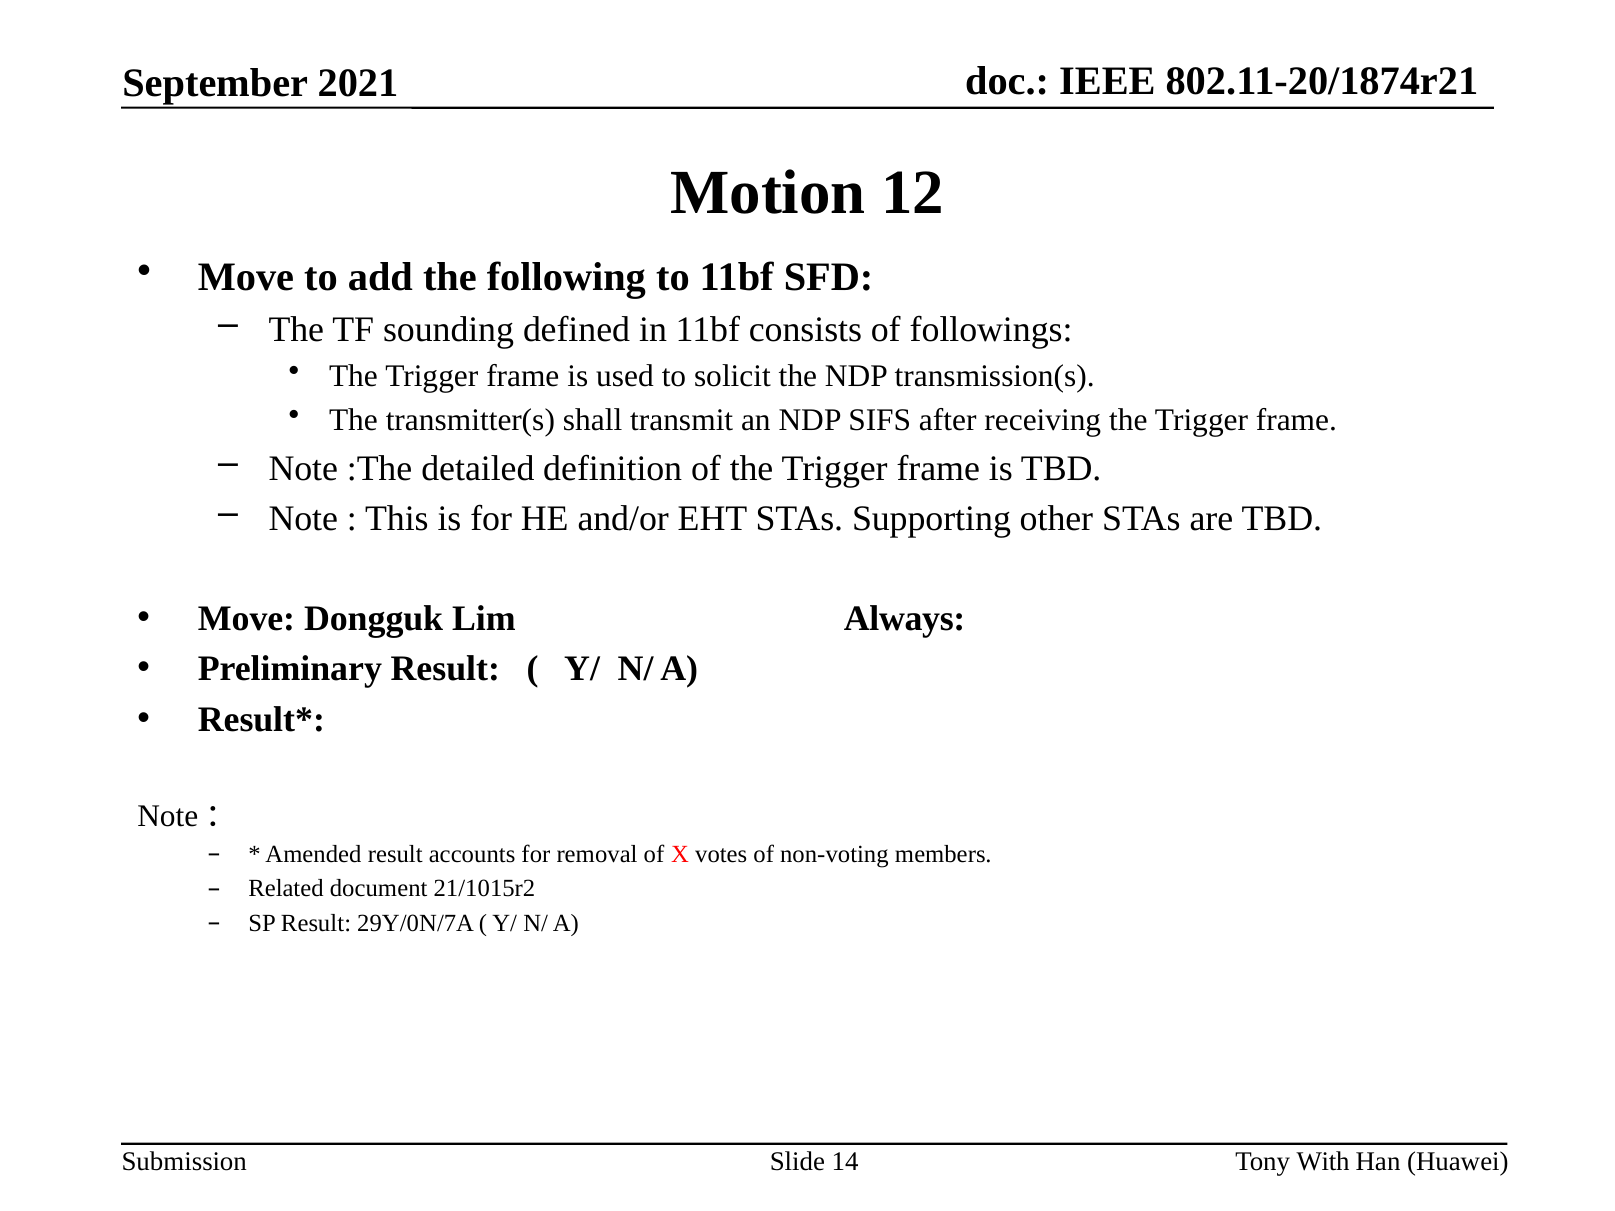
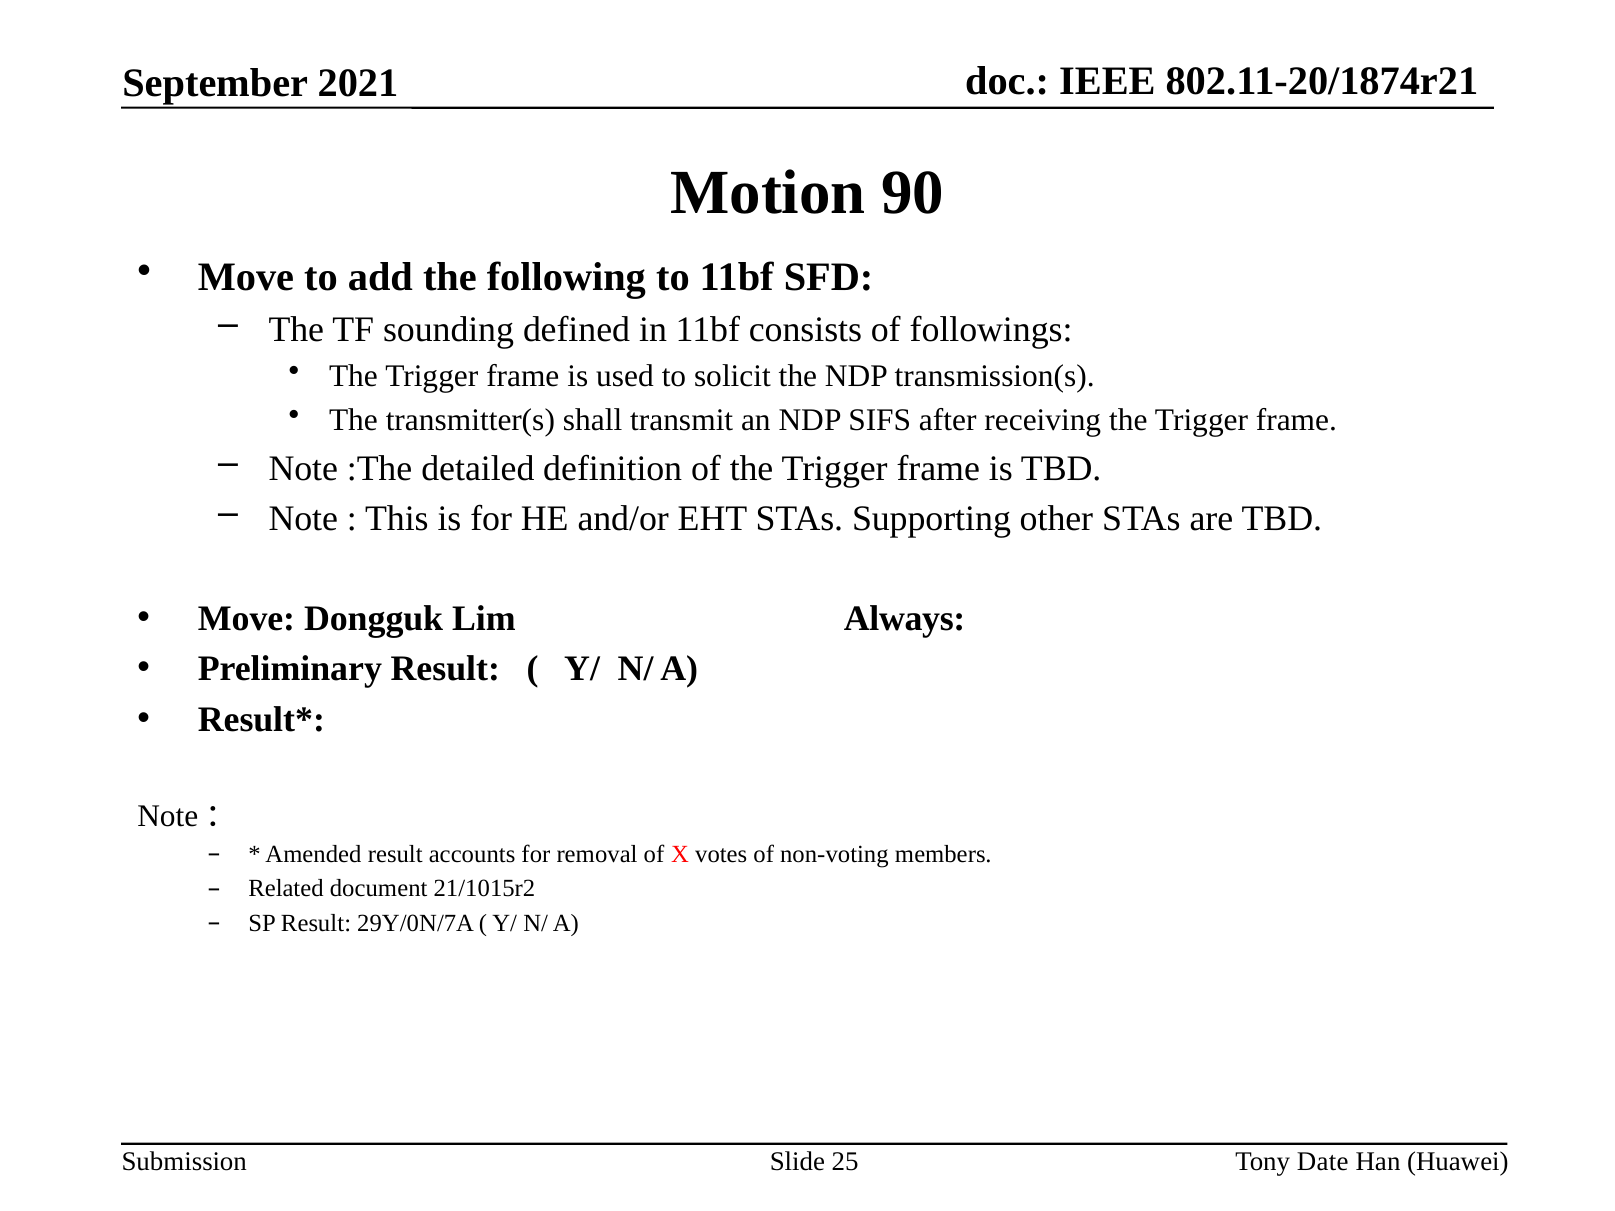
12: 12 -> 90 (913, 193)
14: 14 -> 25 (845, 1162)
With: With -> Date (1323, 1162)
